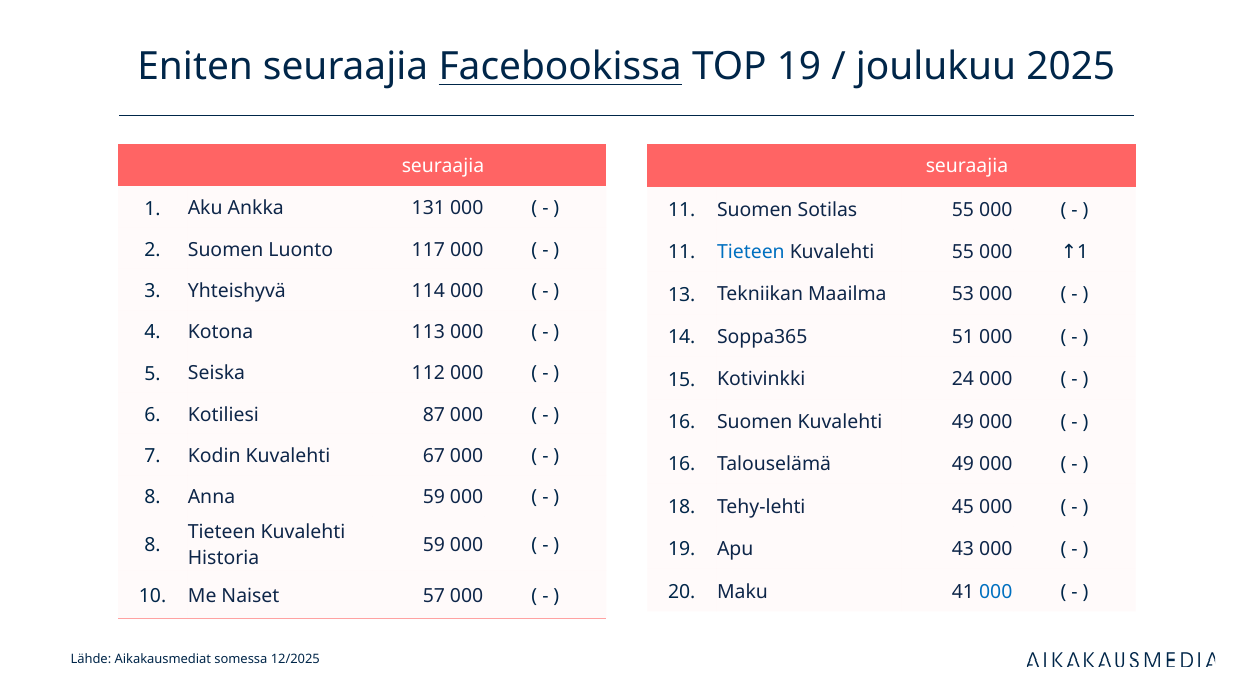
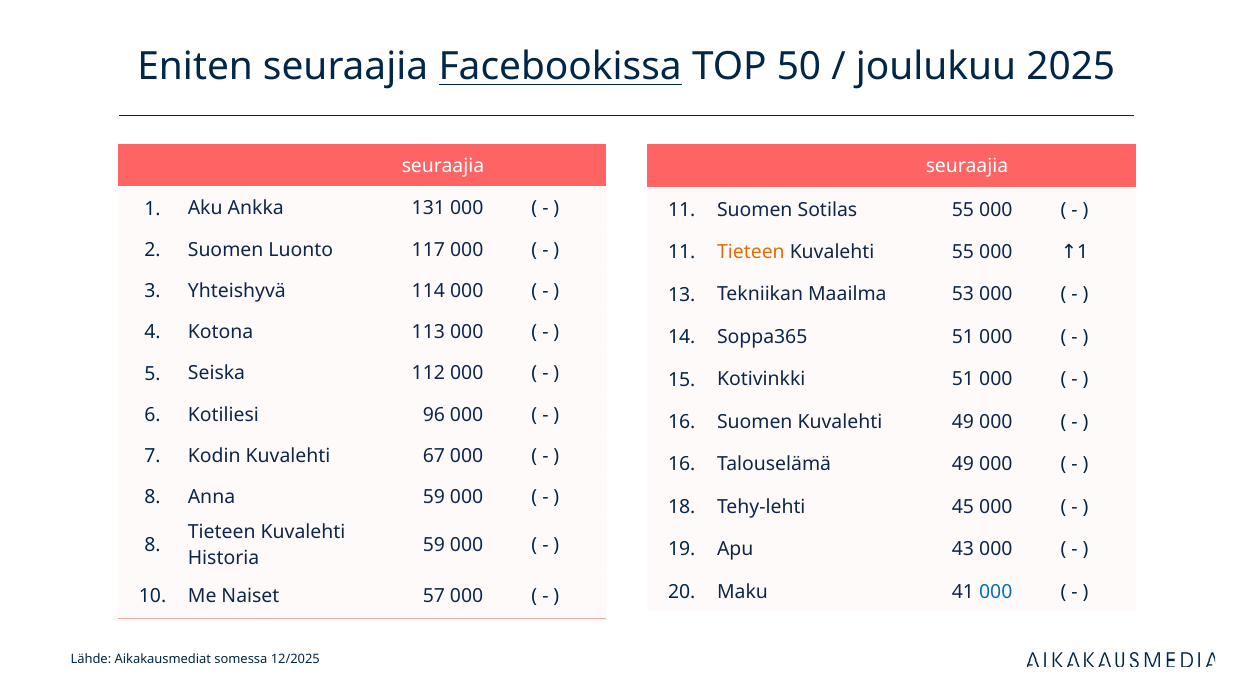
TOP 19: 19 -> 50 (799, 67)
Tieteen colour: blue -> orange (751, 252)
Kotivinkki 24: 24 -> 51 (963, 379)
87: 87 -> 96 (434, 415)
